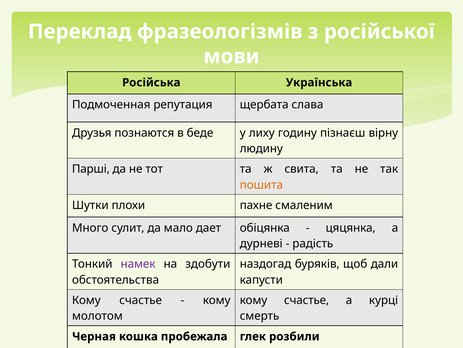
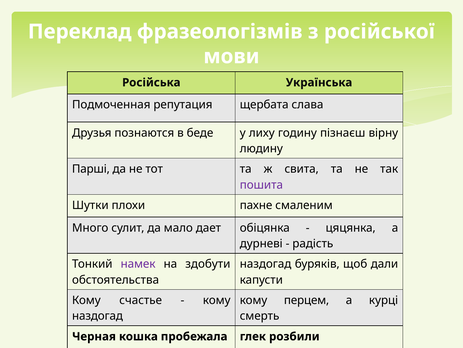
пошита colour: orange -> purple (261, 184)
счастье: счастье -> перцем (307, 300)
молотом: молотом -> наздогад (97, 315)
